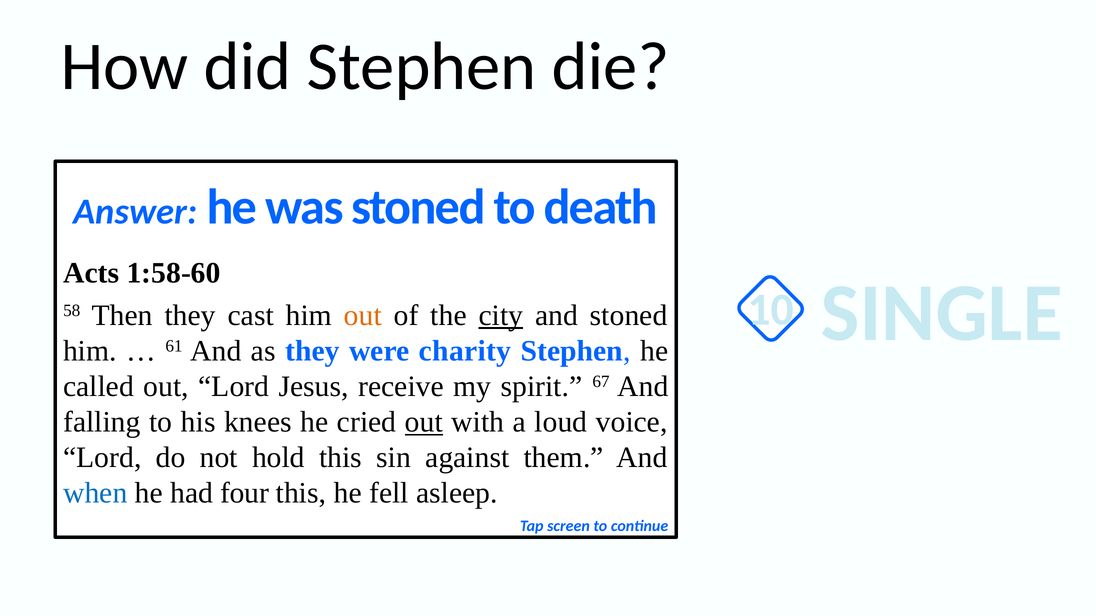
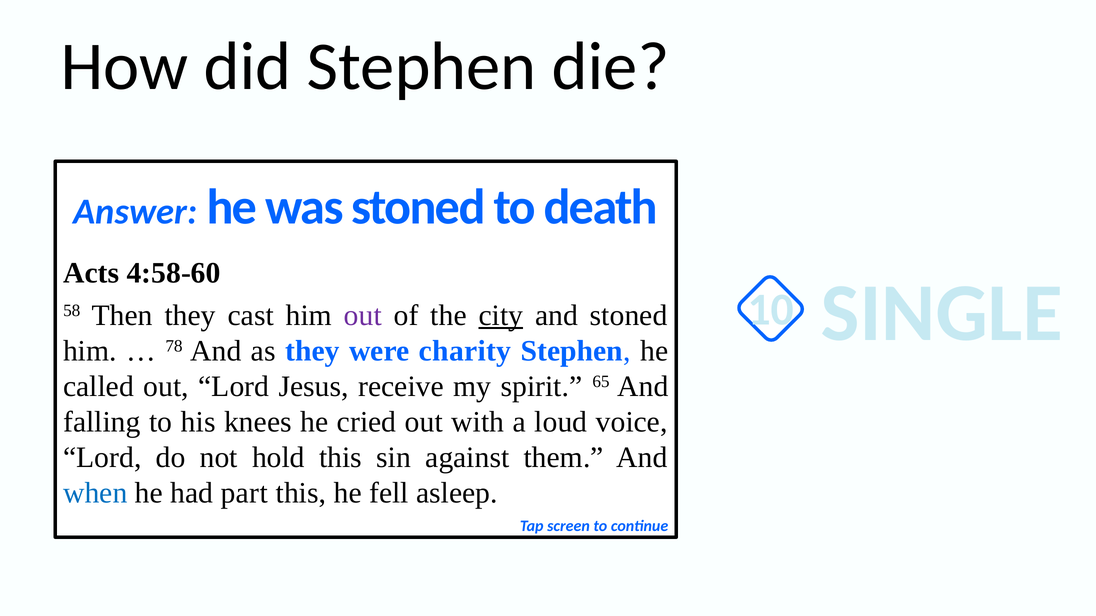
1:58-60: 1:58-60 -> 4:58-60 (174, 273)
out colour: orange -> purple (363, 315)
61: 61 -> 78 (174, 346)
67: 67 -> 65 (601, 382)
out underline: present -> none (424, 422)
four: four -> part (244, 493)
